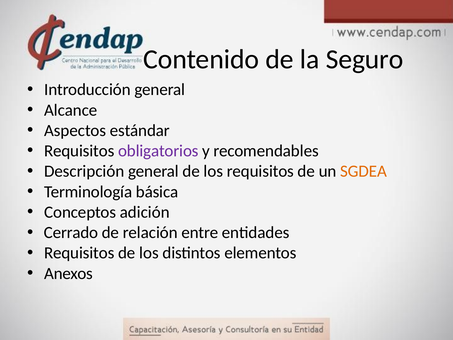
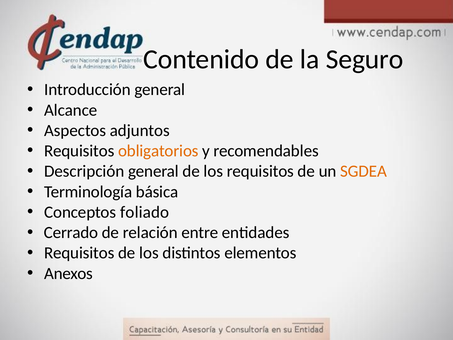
estándar: estándar -> adjuntos (140, 130)
obligatorios colour: purple -> orange (158, 151)
adición: adición -> foliado (145, 212)
